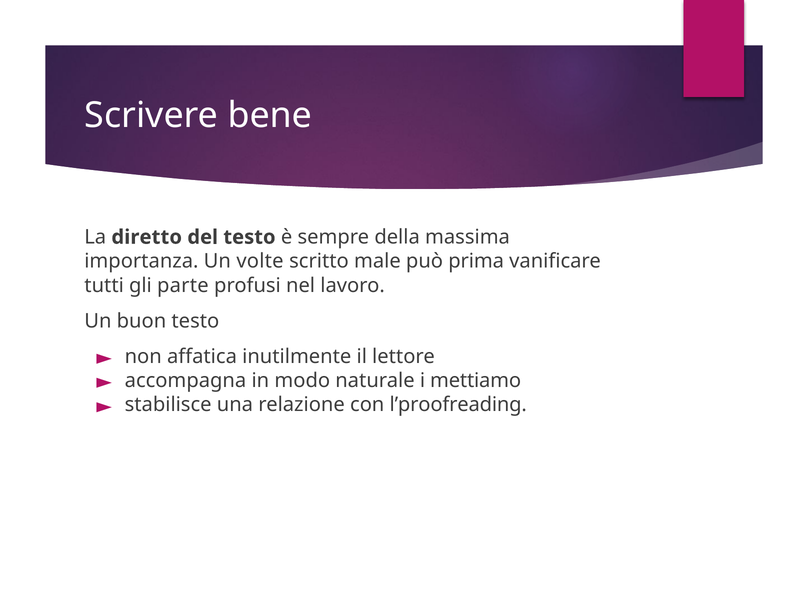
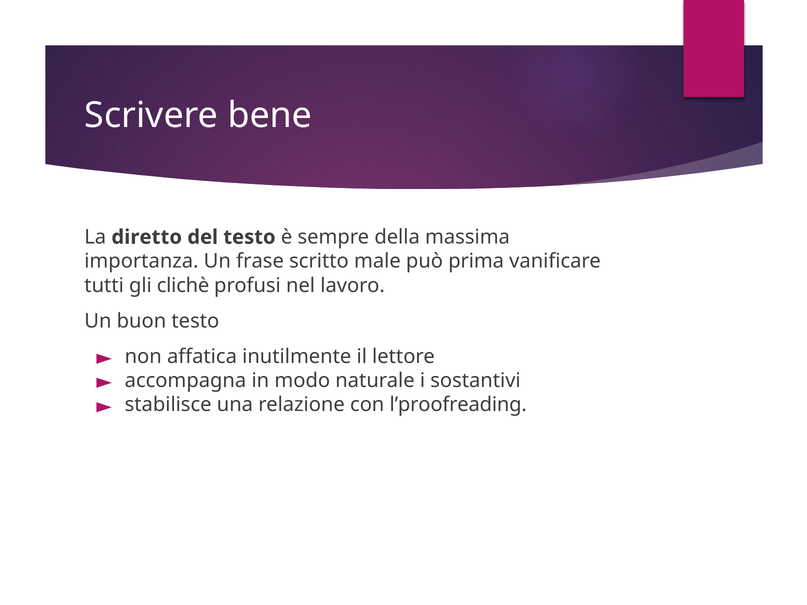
volte: volte -> frase (260, 261)
parte: parte -> clichè (183, 286)
mettiamo: mettiamo -> sostantivi (475, 381)
